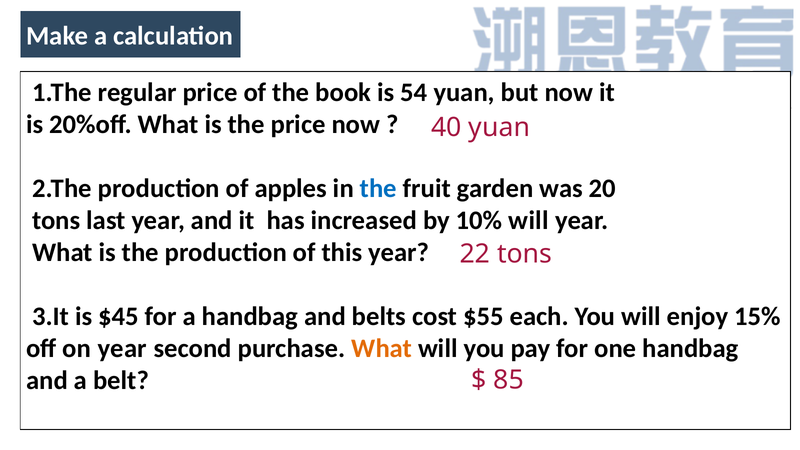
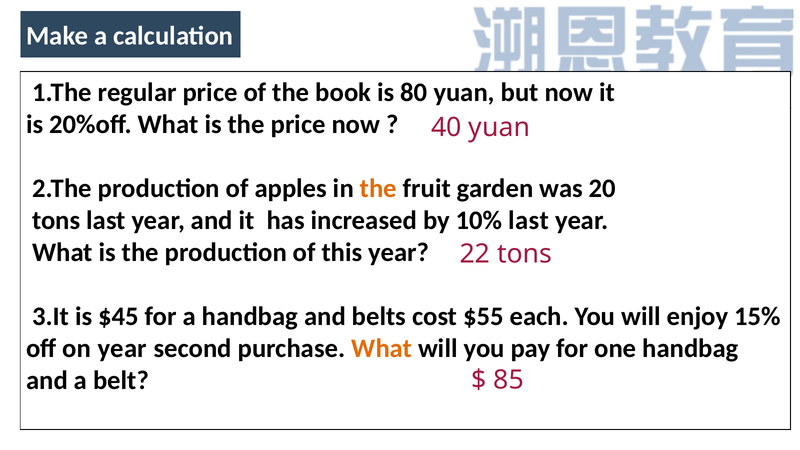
54: 54 -> 80 (414, 92)
the colour: blue -> orange (378, 188)
10% will: will -> last (529, 220)
